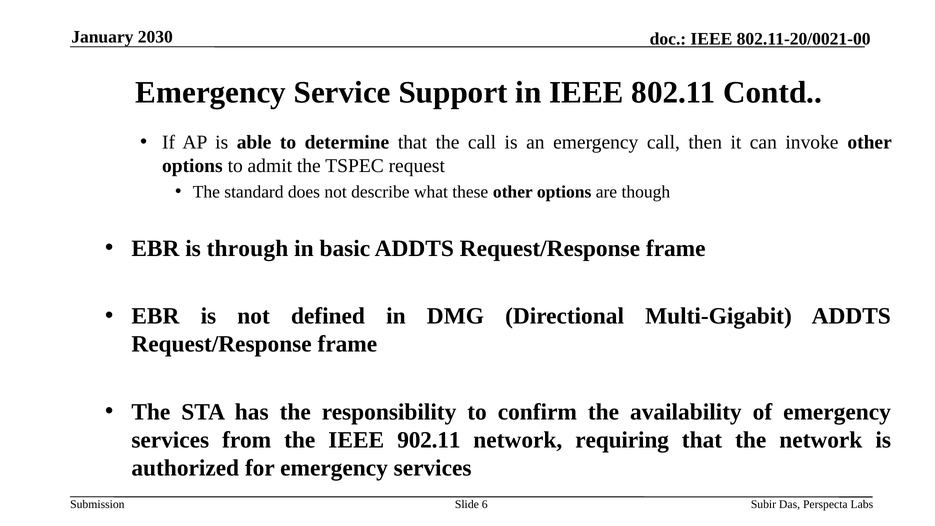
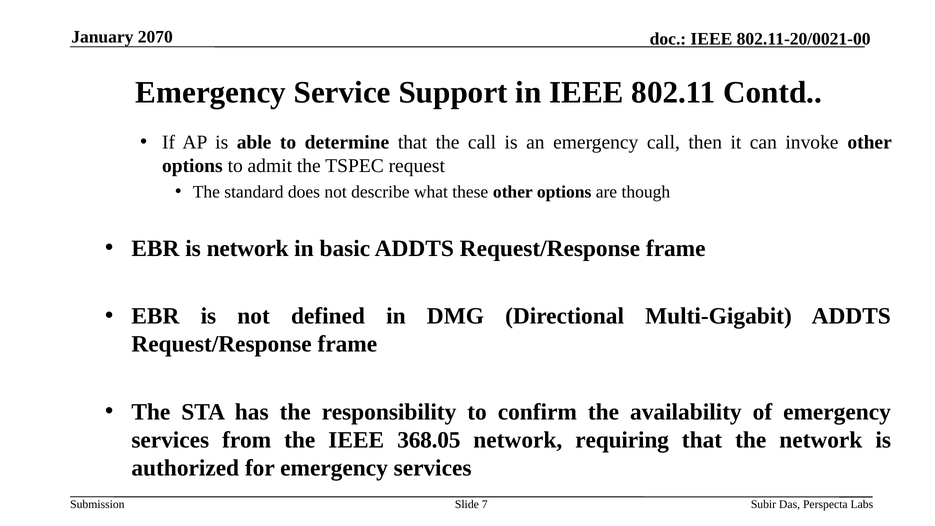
2030: 2030 -> 2070 (155, 37)
is through: through -> network (248, 248)
902.11: 902.11 -> 368.05 (429, 440)
6: 6 -> 7 (485, 504)
